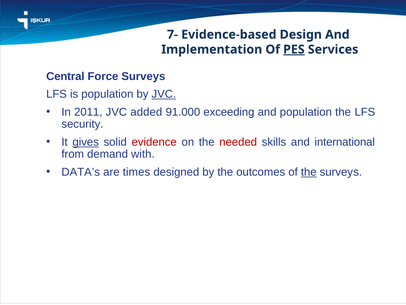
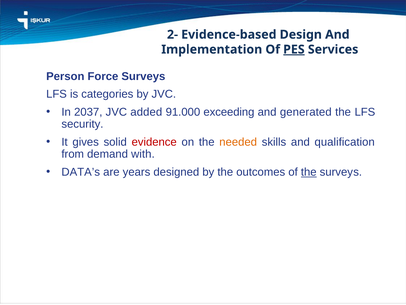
7-: 7- -> 2- (172, 35)
Central: Central -> Person (65, 76)
is population: population -> categories (107, 94)
JVC underline: present -> none (164, 94)
2011: 2011 -> 2037 (88, 112)
and population: population -> generated (306, 112)
gives underline: present -> none (86, 142)
needed colour: red -> orange (238, 142)
international: international -> qualification (345, 142)
times: times -> years (137, 172)
